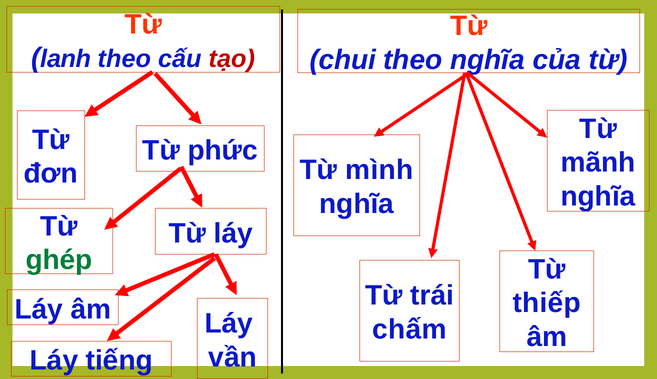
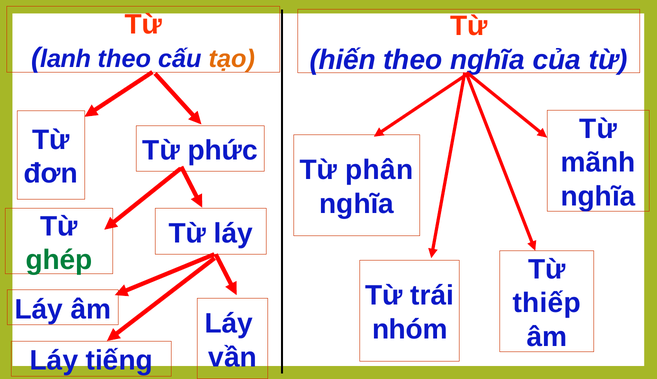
tạo colour: red -> orange (232, 59)
chui: chui -> hiến (343, 60)
mình: mình -> phân (379, 170)
chấm: chấm -> nhóm (410, 329)
